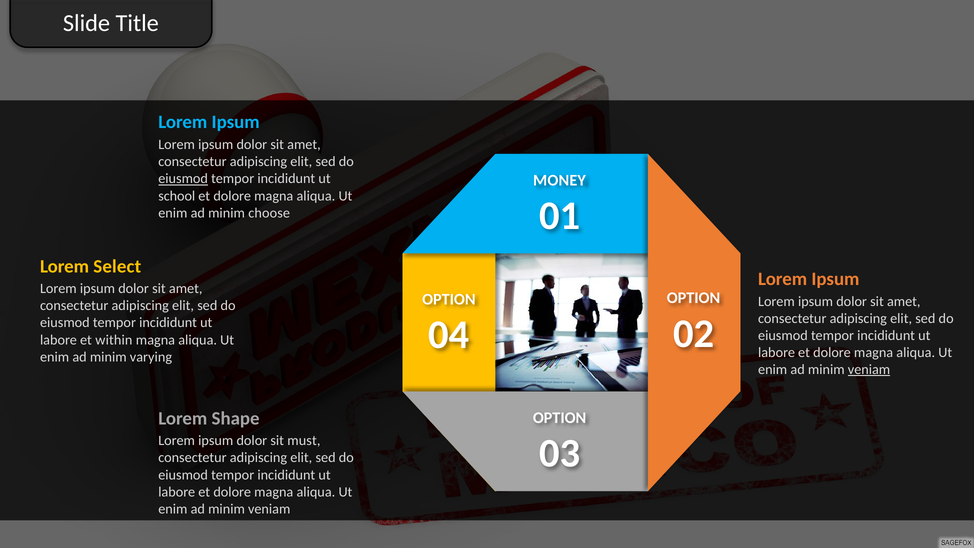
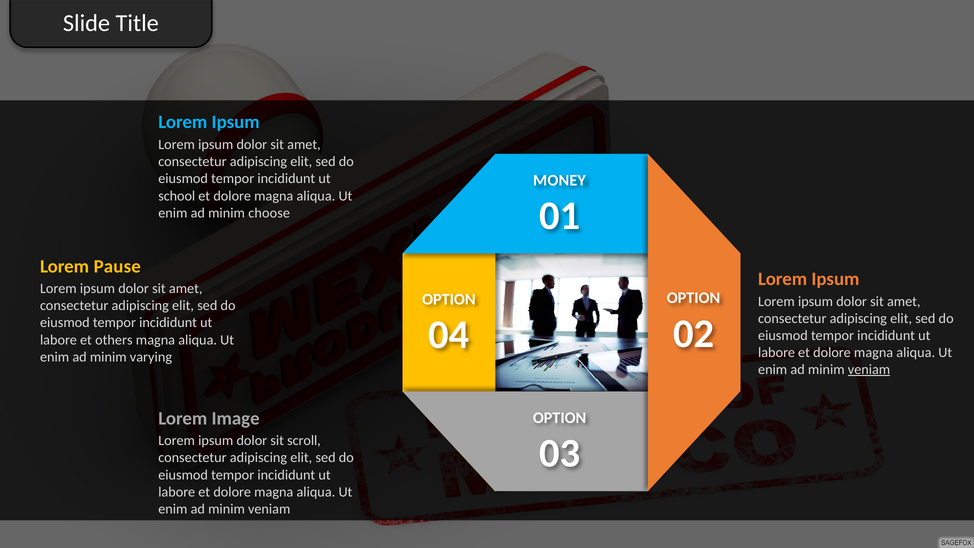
eiusmod underline: present -> none (183, 179)
Select: Select -> Pause (117, 266)
within: within -> others (114, 340)
Shape: Shape -> Image (236, 418)
must: must -> scroll (304, 441)
